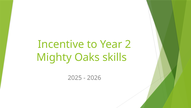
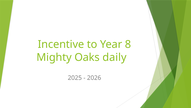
2: 2 -> 8 (128, 44)
skills: skills -> daily (115, 57)
